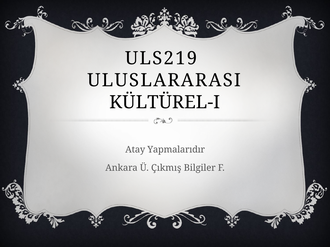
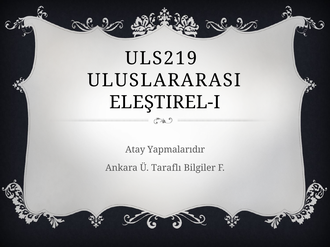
KÜLTÜREL-I: KÜLTÜREL-I -> ELEŞTIREL-I (165, 102)
Çıkmış: Çıkmış -> Taraflı (166, 168)
